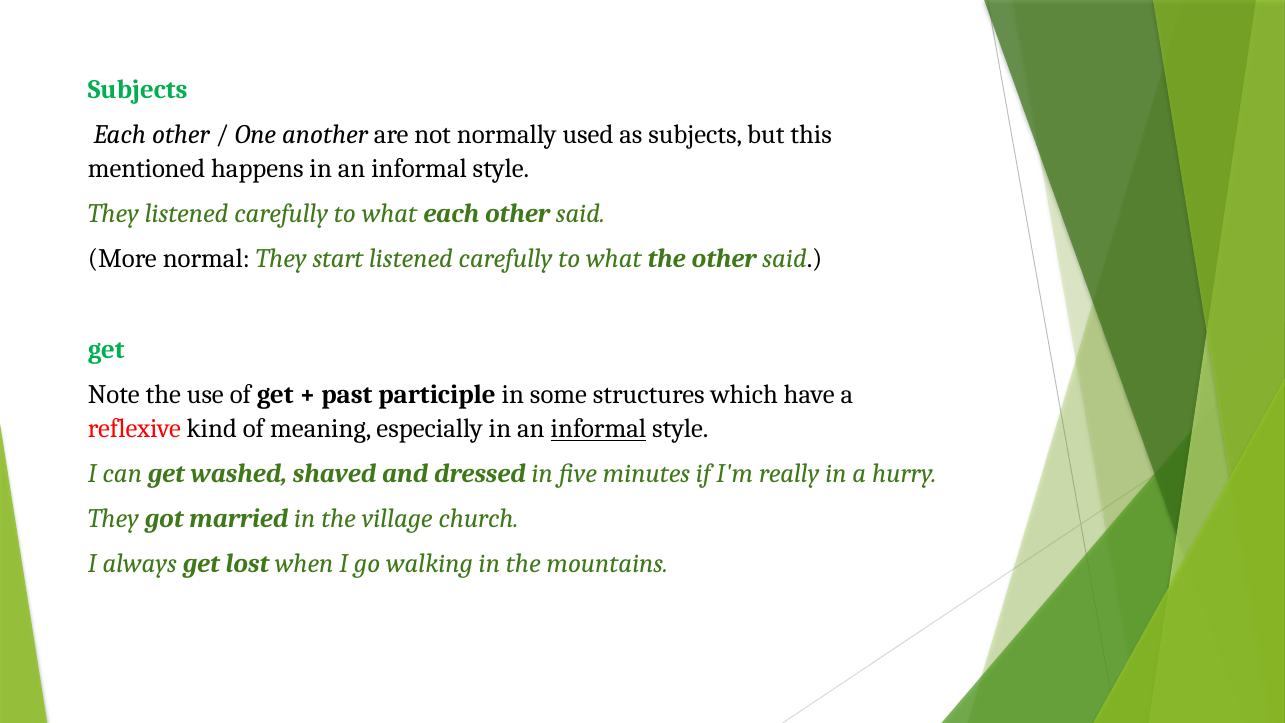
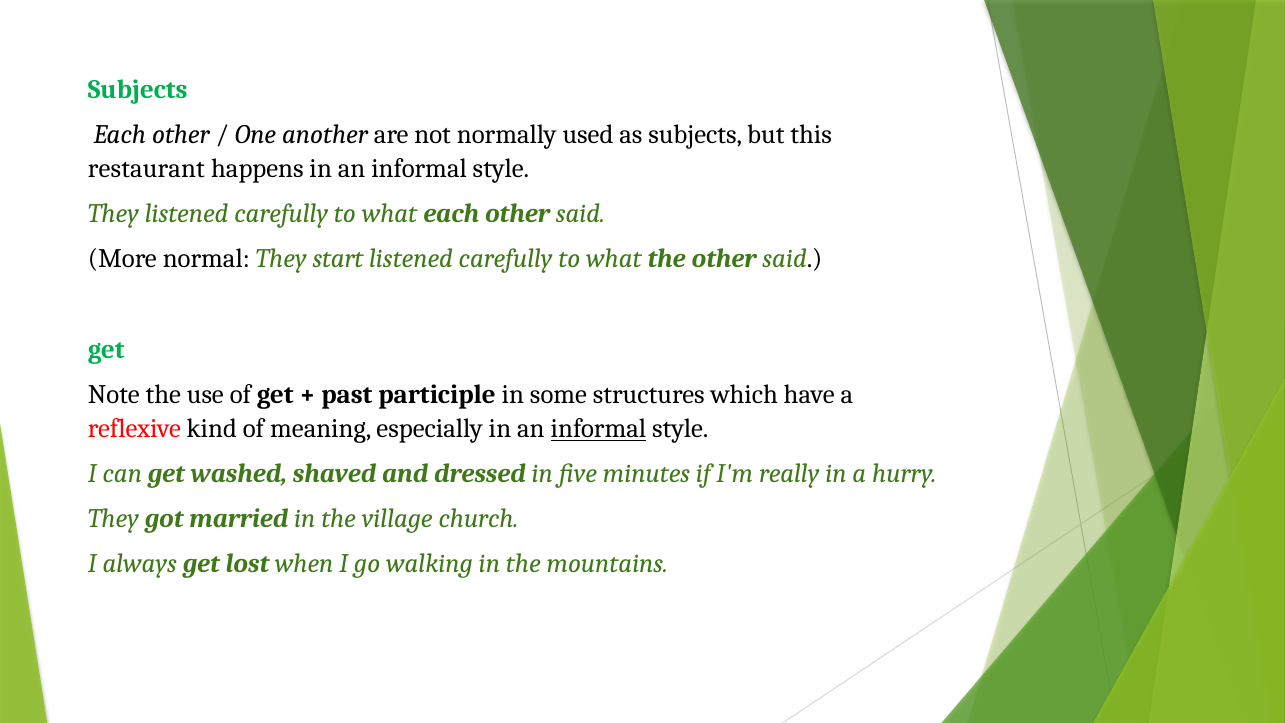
mentioned: mentioned -> restaurant (146, 169)
